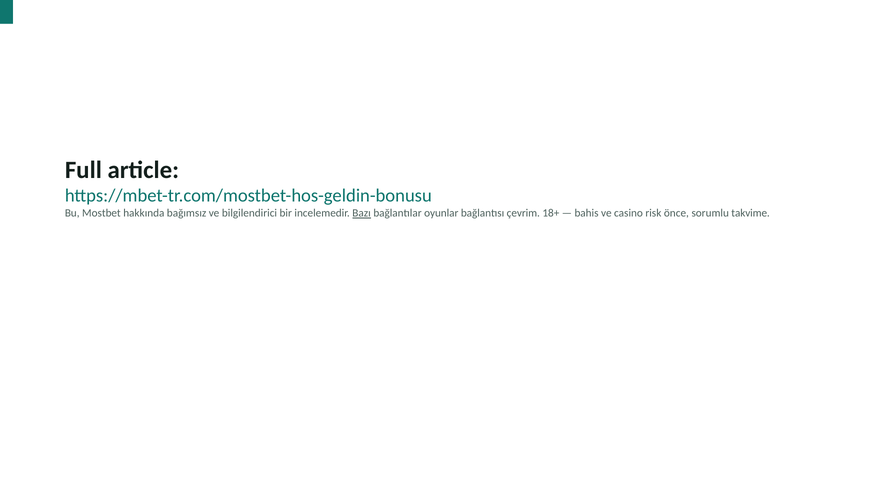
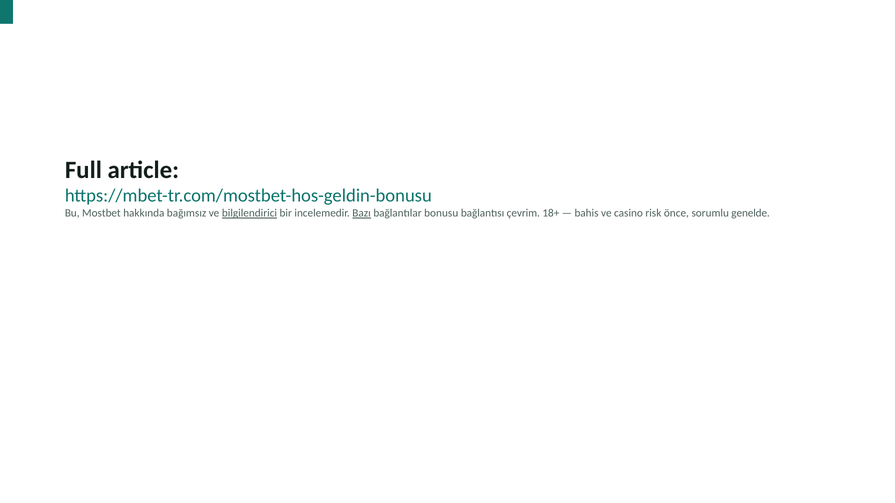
bilgilendirici underline: none -> present (249, 213)
oyunlar: oyunlar -> bonusu (441, 213)
takvime: takvime -> genelde (751, 213)
